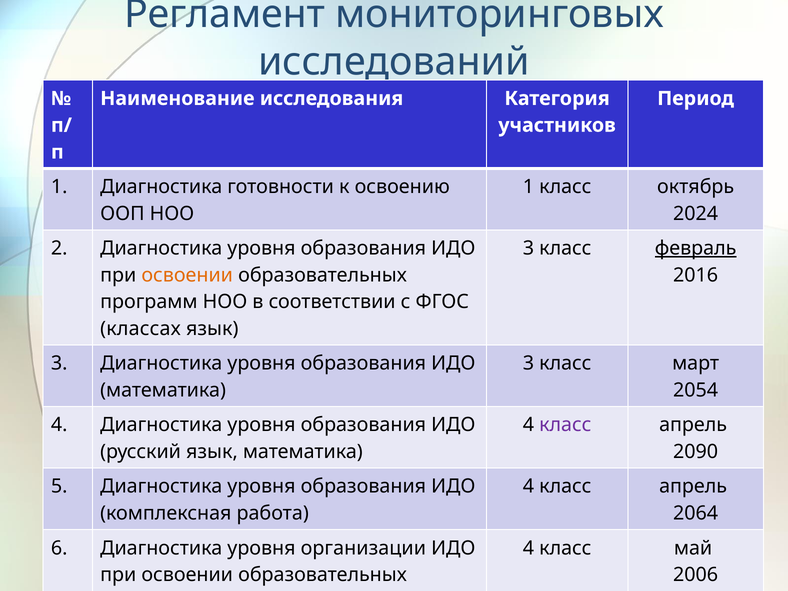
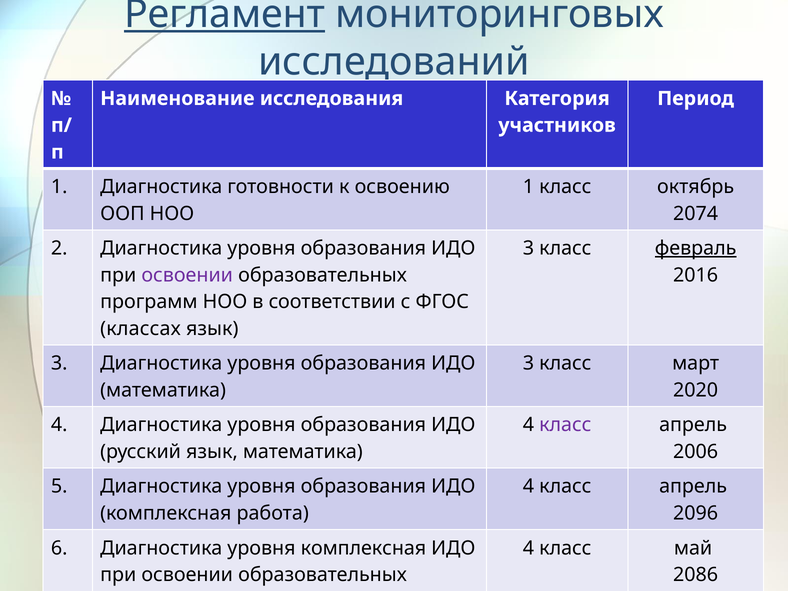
Регламент underline: none -> present (225, 14)
2024: 2024 -> 2074 (696, 214)
освоении colour: orange -> purple (187, 275)
2054: 2054 -> 2020 (696, 390)
2090: 2090 -> 2006 (696, 452)
2064: 2064 -> 2096 (696, 513)
уровня организации: организации -> комплексная (363, 548)
2006: 2006 -> 2086 (696, 575)
